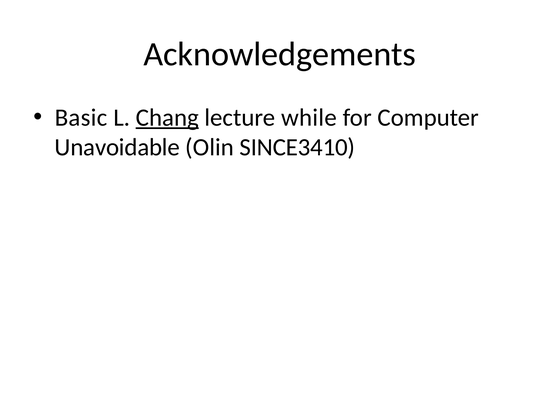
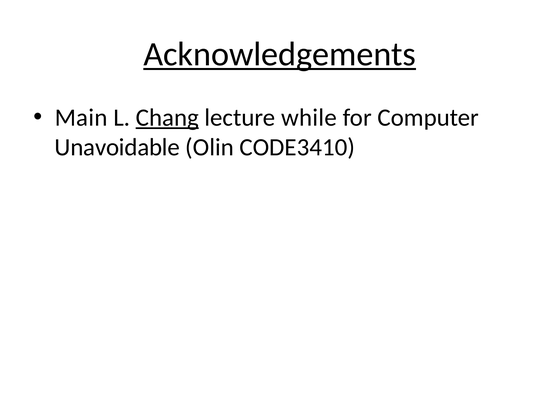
Acknowledgements underline: none -> present (280, 54)
Basic: Basic -> Main (81, 117)
SINCE3410: SINCE3410 -> CODE3410 (297, 147)
